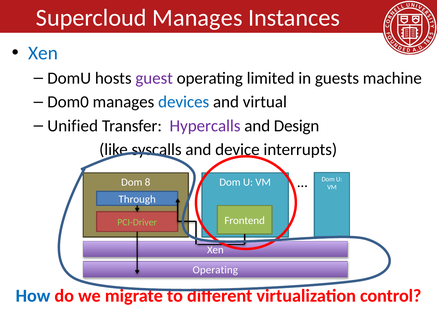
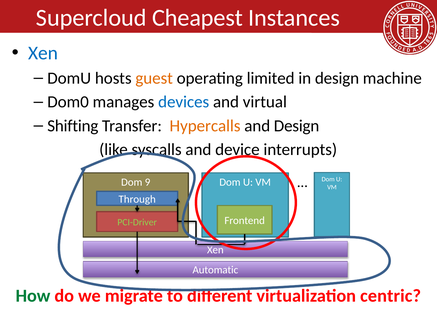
Supercloud Manages: Manages -> Cheapest (197, 18)
guest colour: purple -> orange (154, 78)
in guests: guests -> design (337, 78)
Unified: Unified -> Shifting (73, 126)
Hypercalls colour: purple -> orange (205, 126)
8: 8 -> 9 (148, 182)
Operating: Operating -> Automatic (215, 270)
How colour: blue -> green (33, 295)
control: control -> centric (391, 295)
